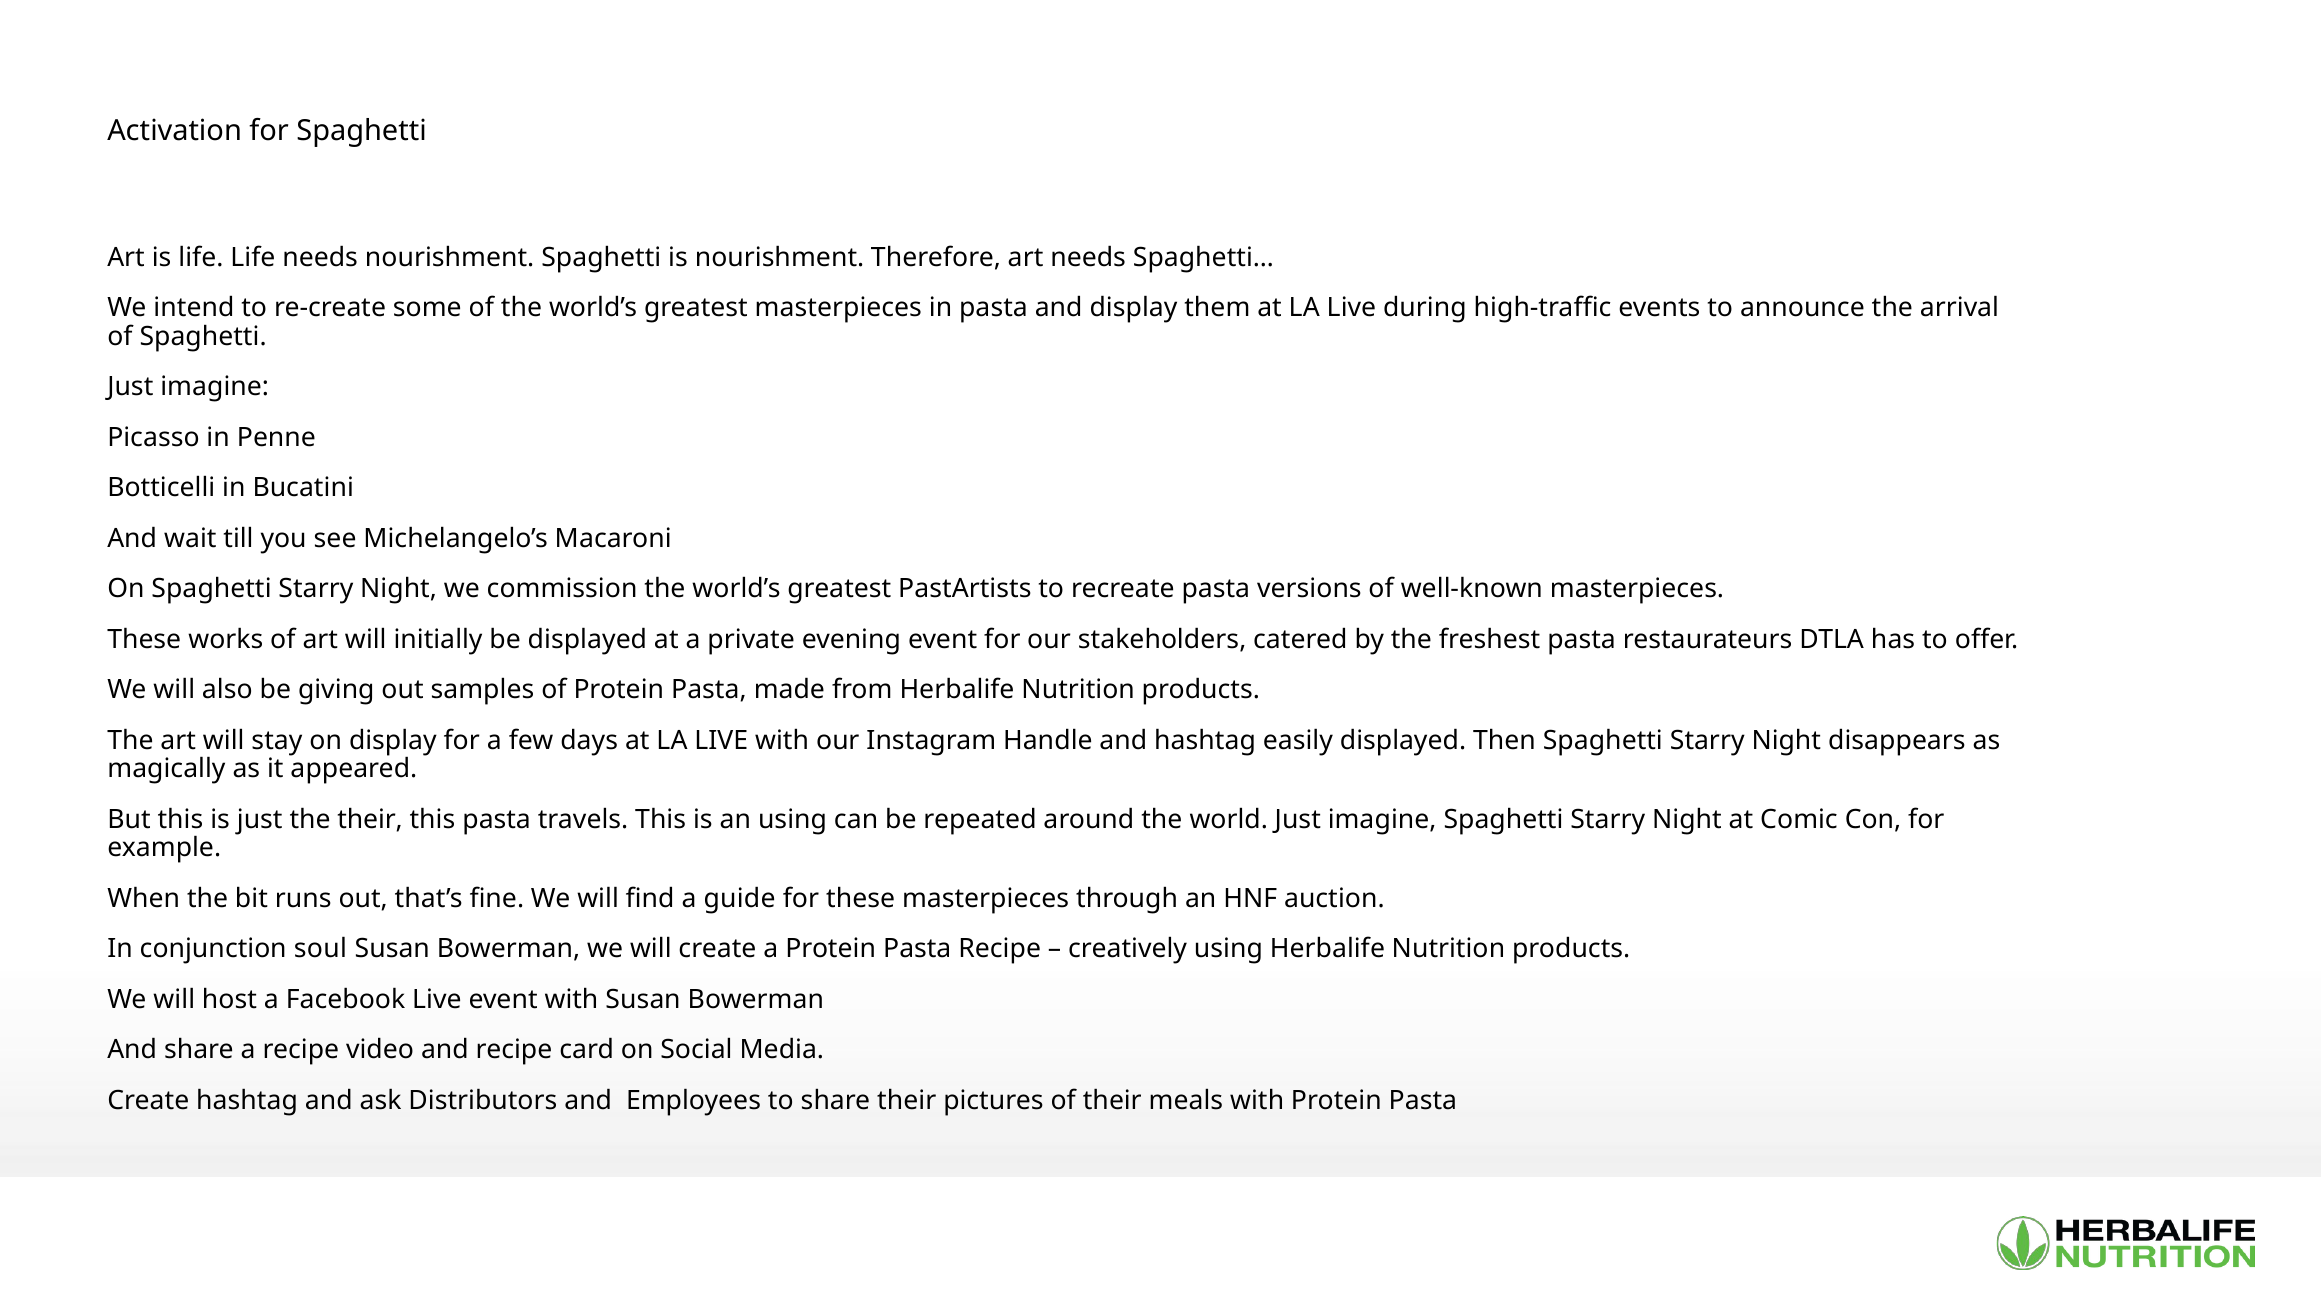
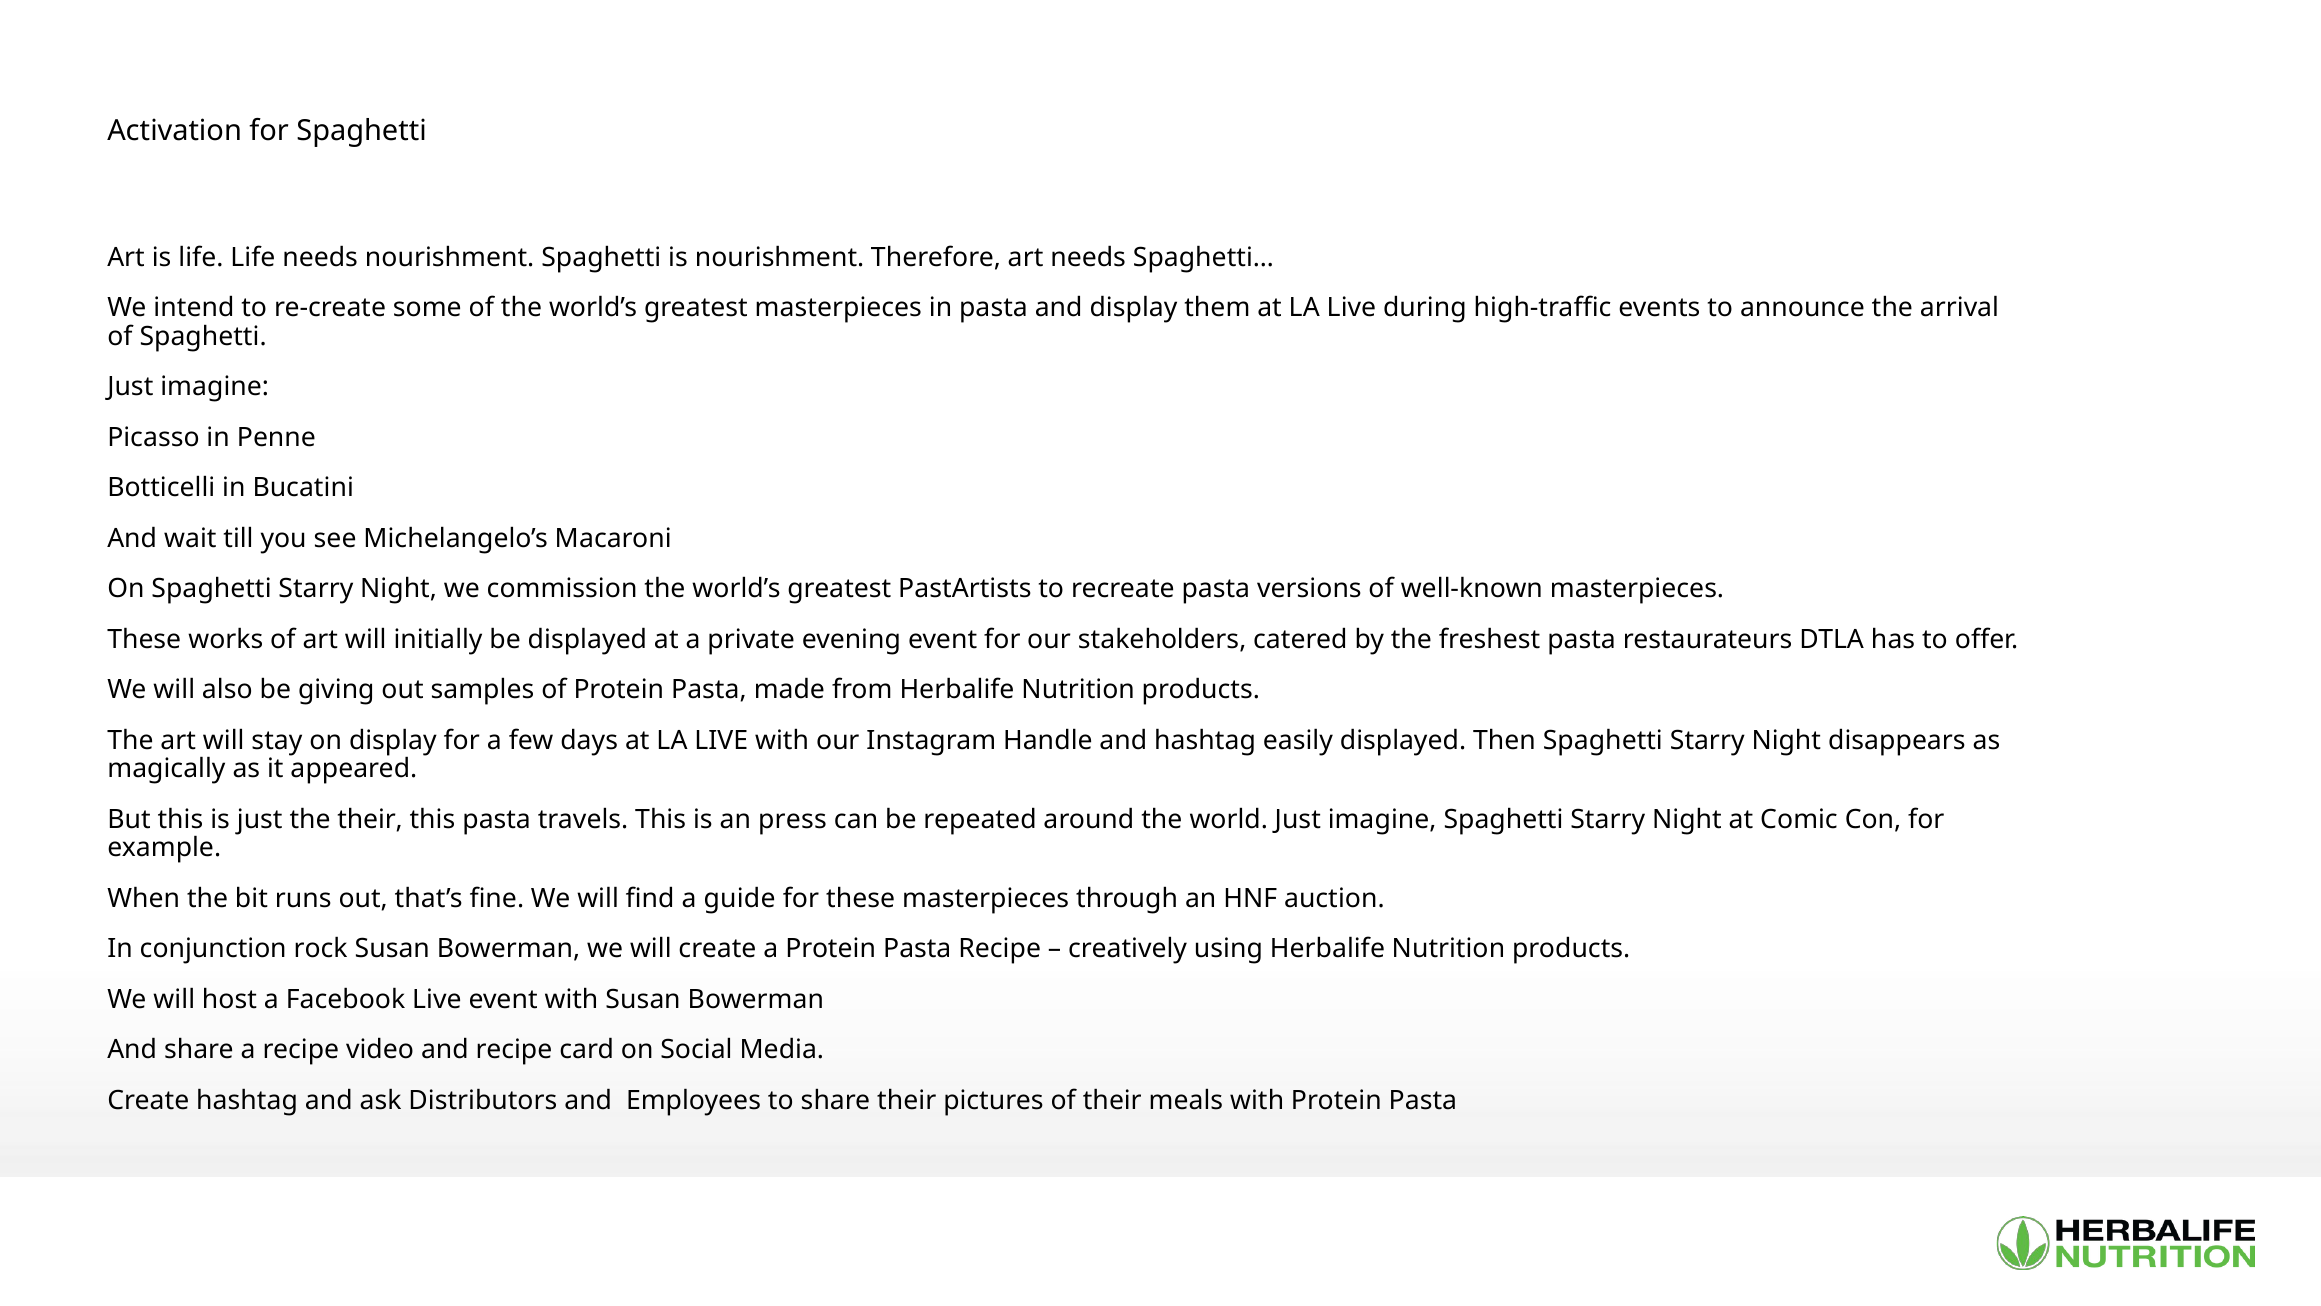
an using: using -> press (792, 819)
soul: soul -> rock (321, 949)
